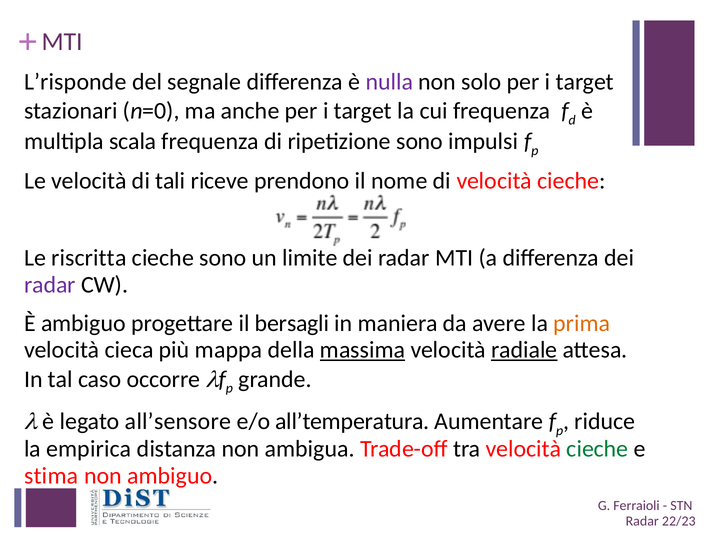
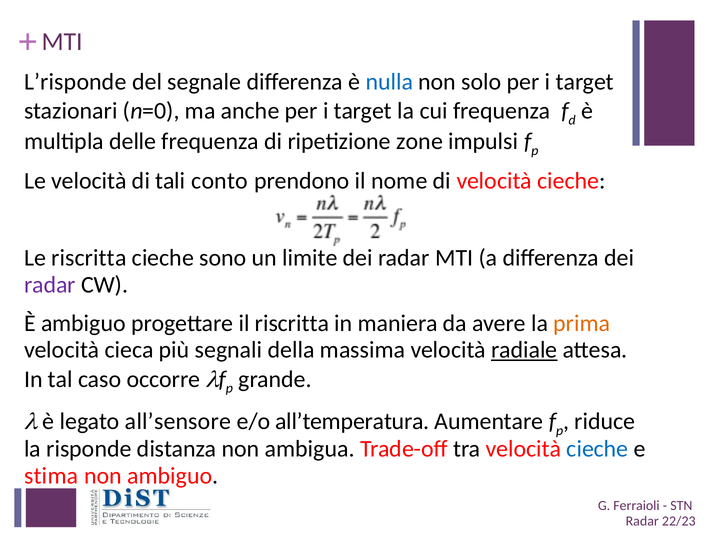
nulla colour: purple -> blue (389, 82)
scala: scala -> delle (133, 142)
ripetizione sono: sono -> zone (420, 142)
riceve: riceve -> conto (220, 181)
il bersagli: bersagli -> riscritta (292, 324)
mappa: mappa -> segnali (229, 350)
massima underline: present -> none (363, 350)
empirica: empirica -> risponde (89, 450)
cieche colour: green -> blue (597, 450)
